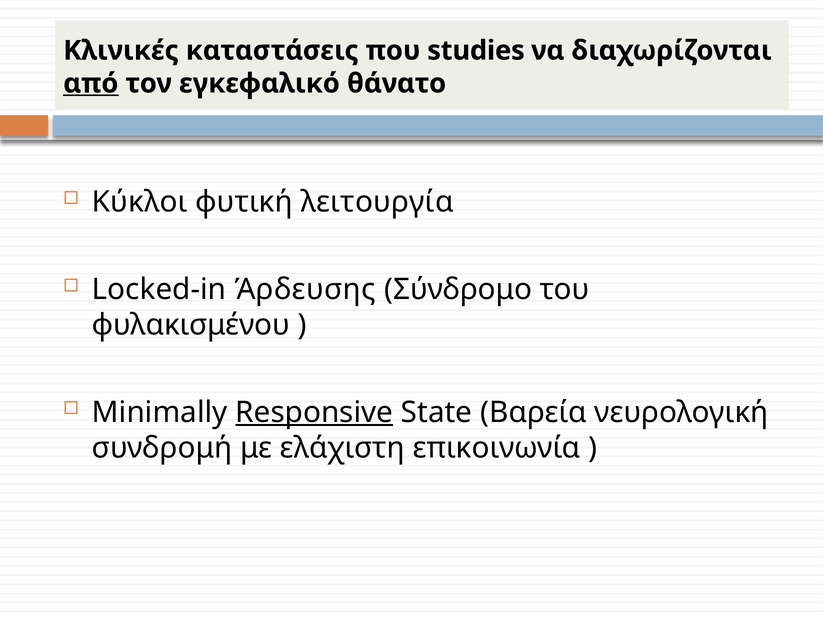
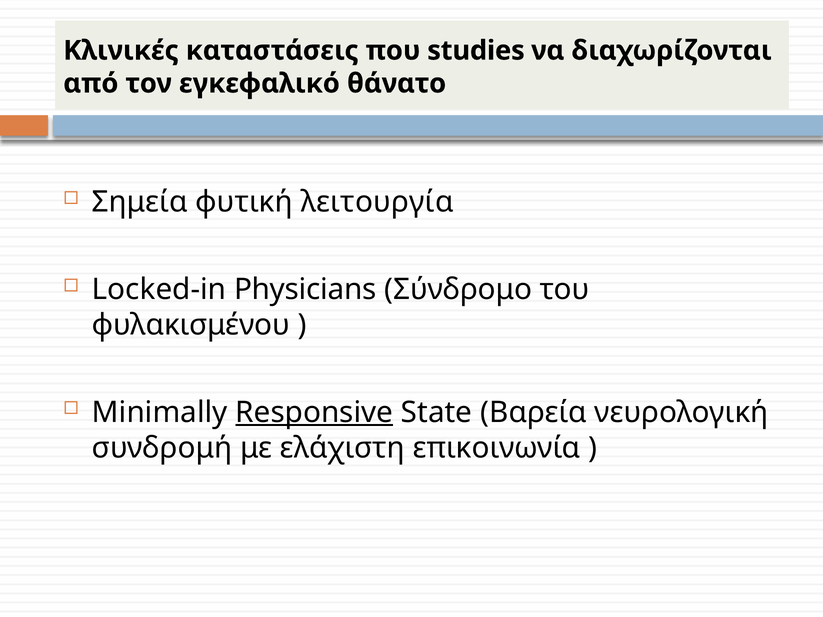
από underline: present -> none (91, 84)
Κύκλοι: Κύκλοι -> Σημεία (140, 202)
Άρδευσης: Άρδευσης -> Physicians (305, 290)
